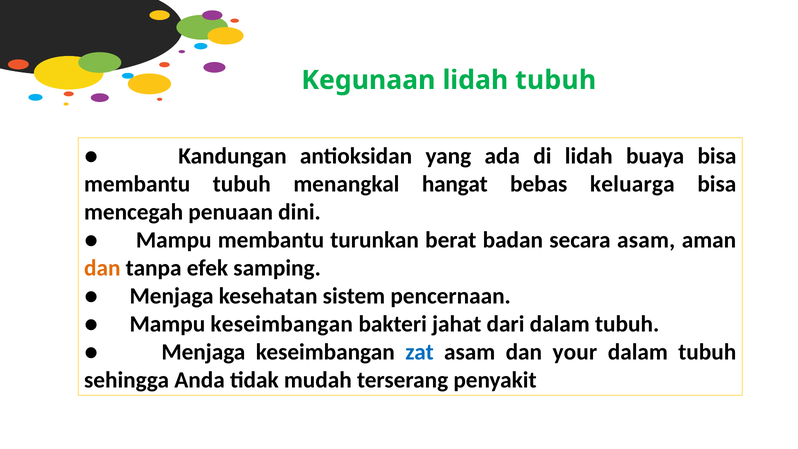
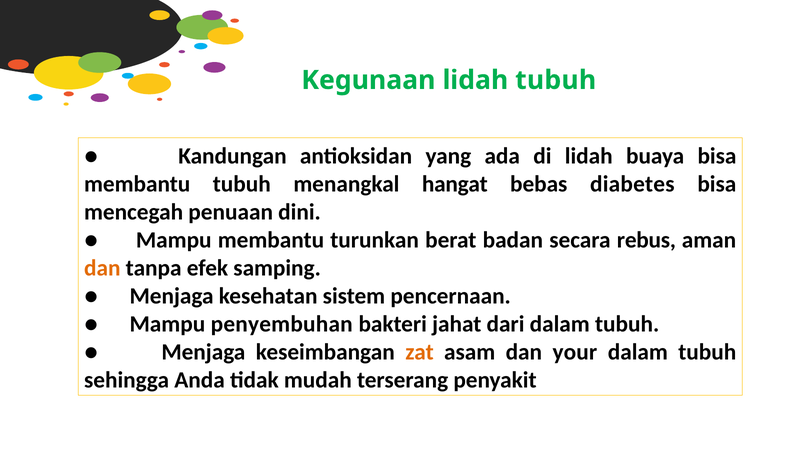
keluarga: keluarga -> diabetes (632, 184)
secara asam: asam -> rebus (646, 240)
Mampu keseimbangan: keseimbangan -> penyembuhan (282, 324)
zat colour: blue -> orange (419, 352)
